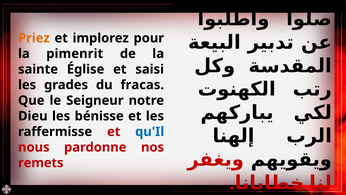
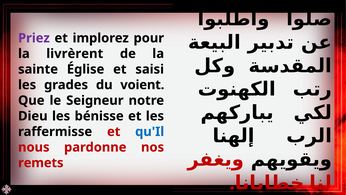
Priez colour: orange -> purple (34, 38)
pimenrit: pimenrit -> livrèrent (75, 54)
fracas: fracas -> voient (142, 85)
